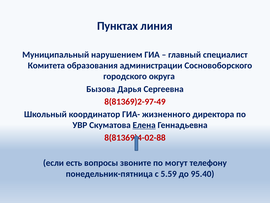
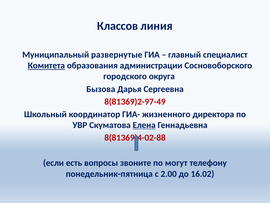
Пунктах: Пунктах -> Классов (118, 26)
нарушением: нарушением -> развернутые (117, 55)
Комитета underline: none -> present (46, 65)
5.59: 5.59 -> 2.00 (169, 173)
95.40: 95.40 -> 16.02 (202, 173)
